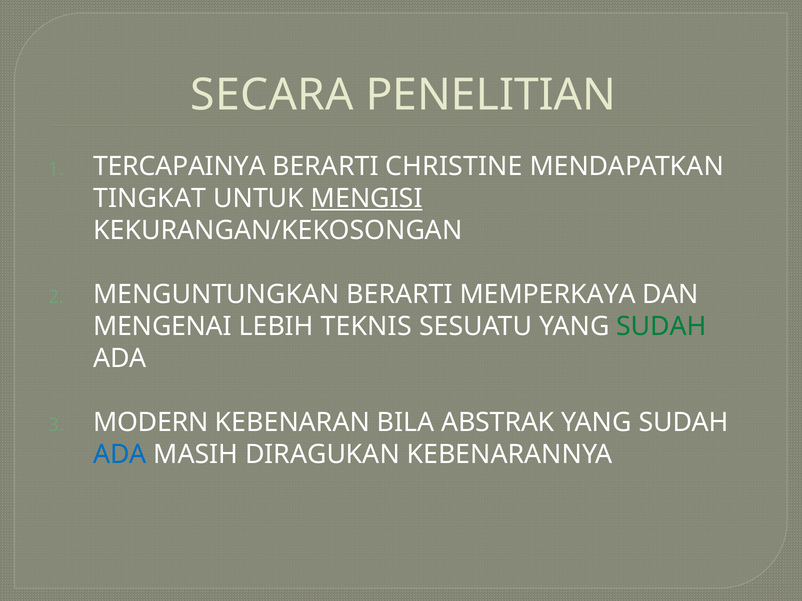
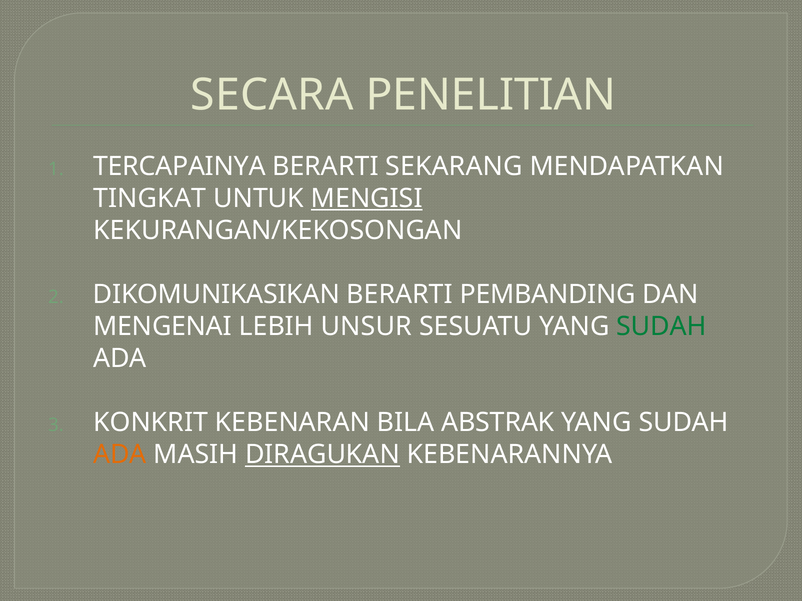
CHRISTINE: CHRISTINE -> SEKARANG (454, 166)
MENGUNTUNGKAN: MENGUNTUNGKAN -> DIKOMUNIKASIKAN (216, 295)
MEMPERKAYA: MEMPERKAYA -> PEMBANDING (548, 295)
TEKNIS: TEKNIS -> UNSUR (366, 327)
MODERN: MODERN -> KONKRIT (151, 423)
ADA colour: blue -> orange (120, 455)
DIRAGUKAN underline: none -> present (322, 455)
